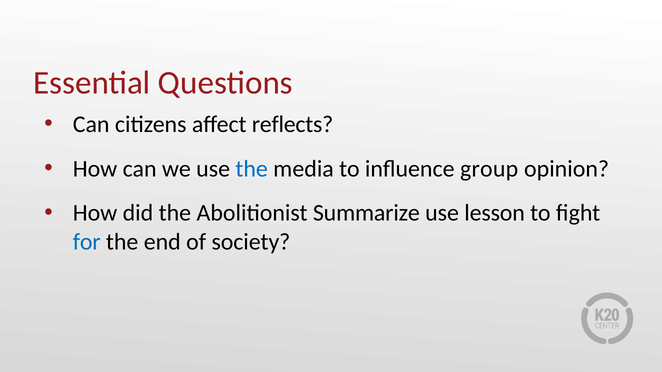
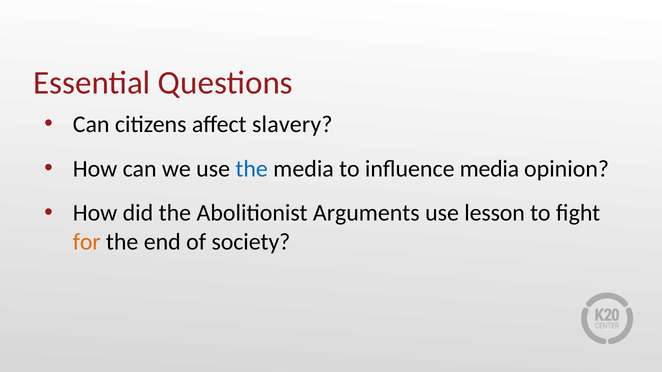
reflects: reflects -> slavery (292, 124)
influence group: group -> media (489, 169)
Summarize: Summarize -> Arguments (366, 213)
for colour: blue -> orange (87, 242)
